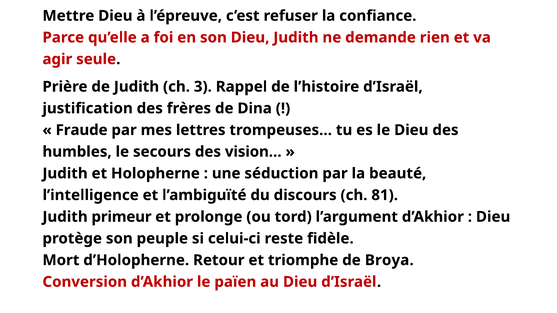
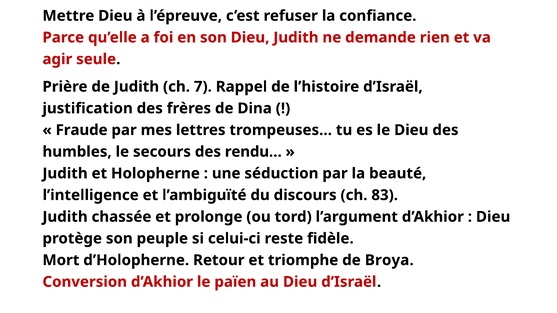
3: 3 -> 7 (203, 87)
vision…: vision… -> rendu… (253, 152)
81: 81 -> 83 (385, 195)
primeur: primeur -> chassée (121, 217)
